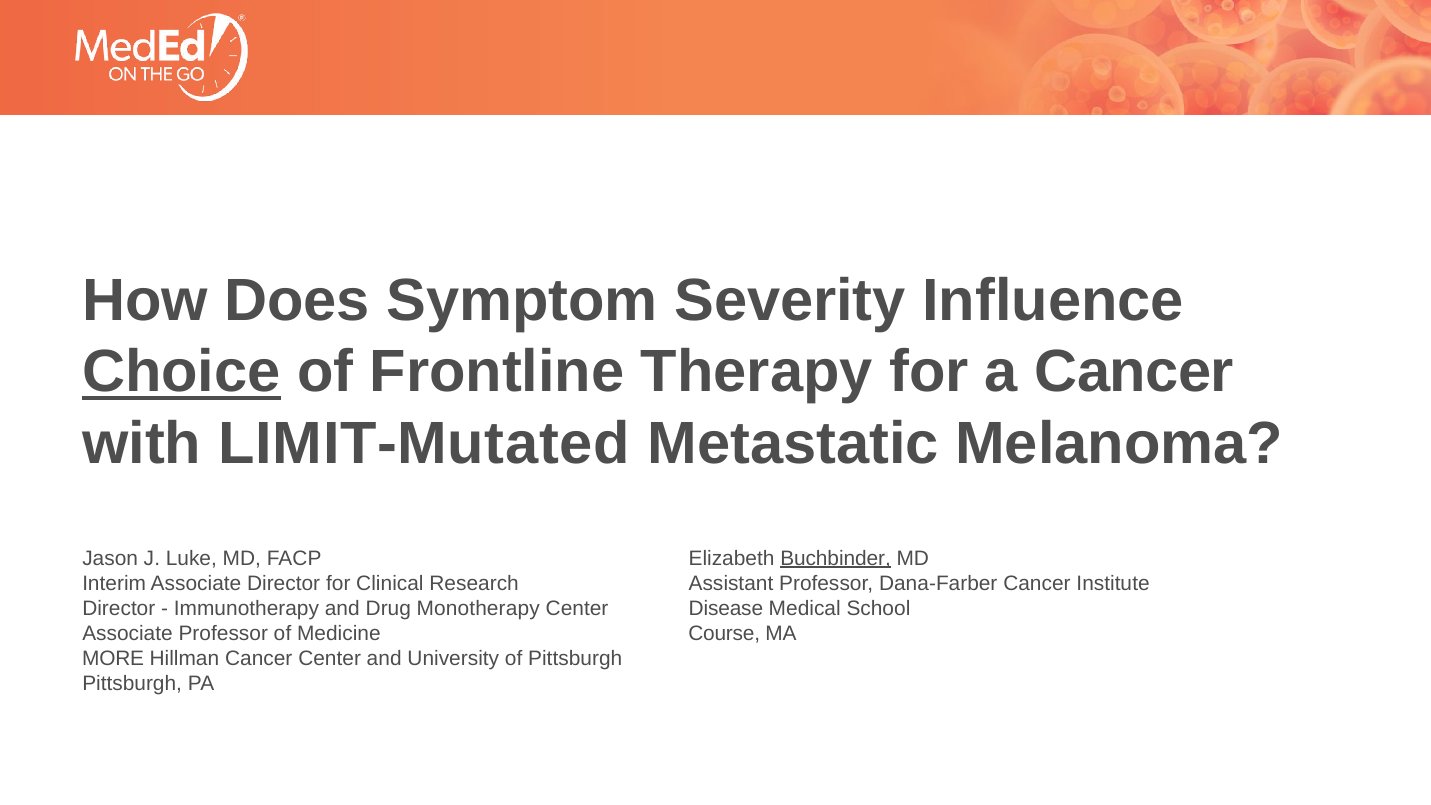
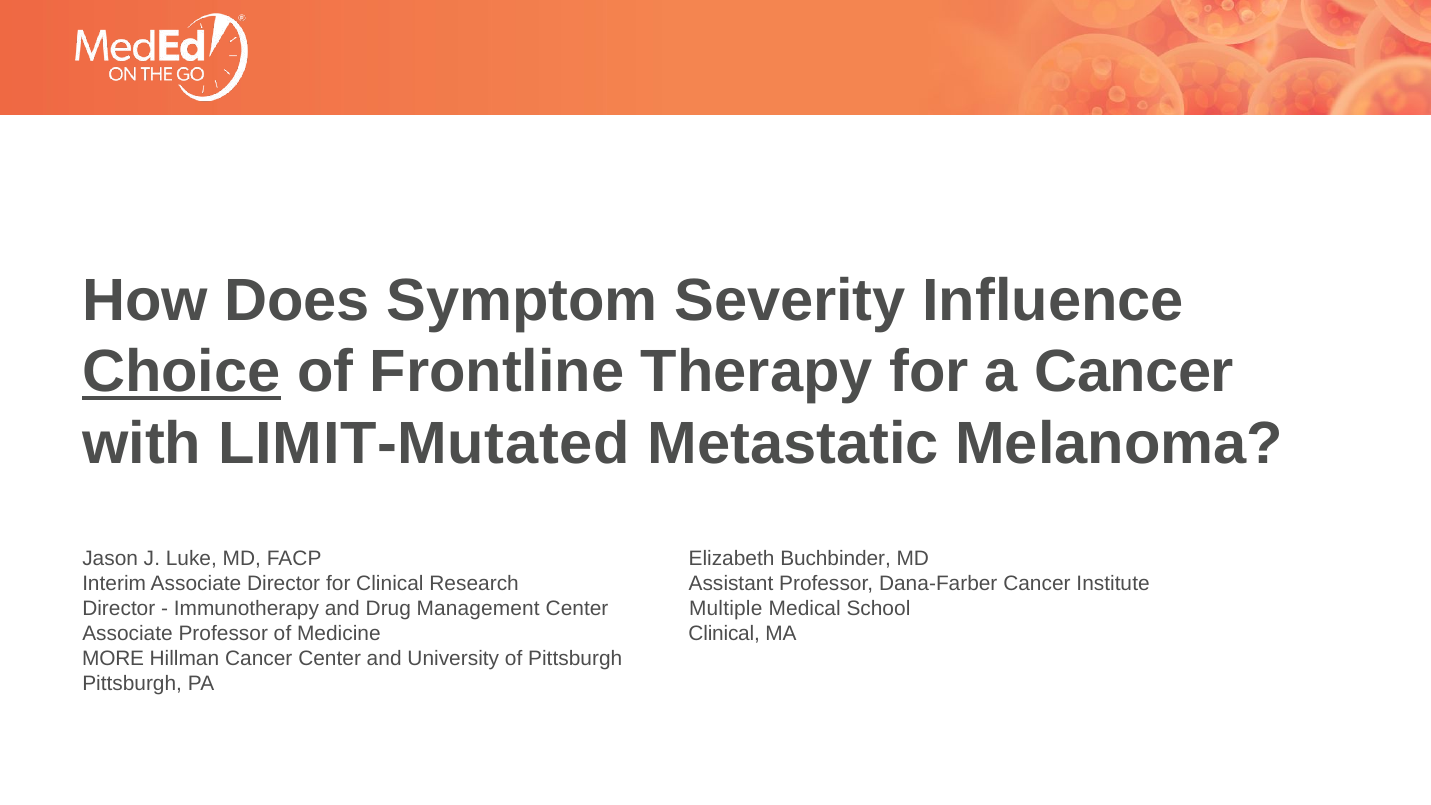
Buchbinder underline: present -> none (836, 558)
Monotherapy: Monotherapy -> Management (478, 608)
Disease: Disease -> Multiple (726, 608)
Course: Course -> Clinical (724, 633)
